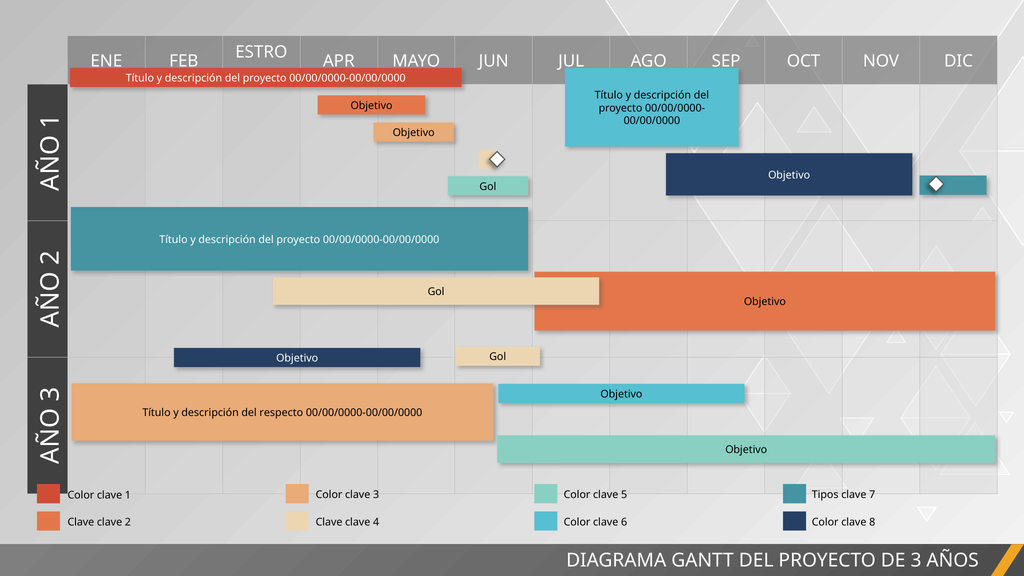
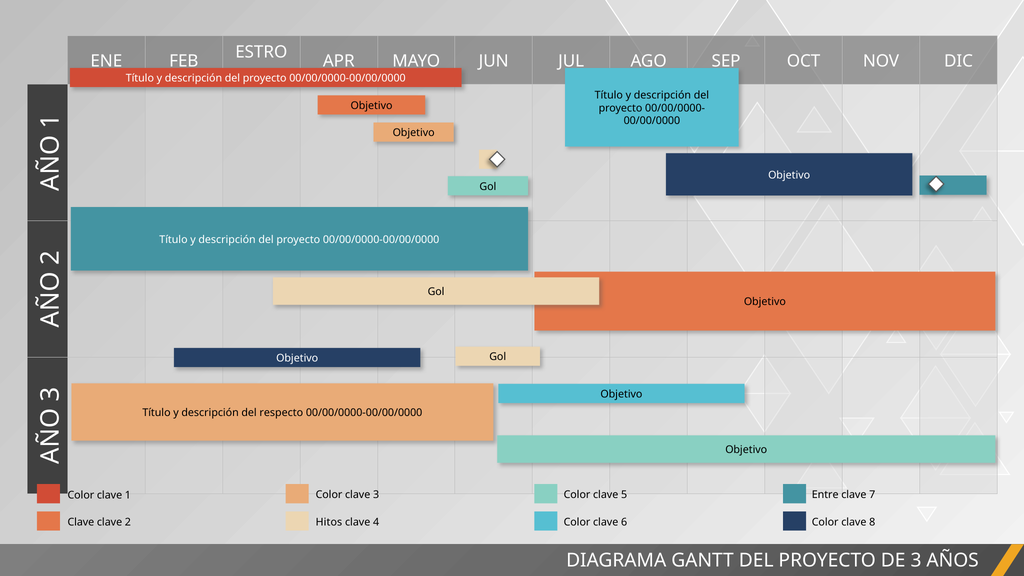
Tipos: Tipos -> Entre (825, 495)
Clave: Clave -> Hitos (329, 522)
